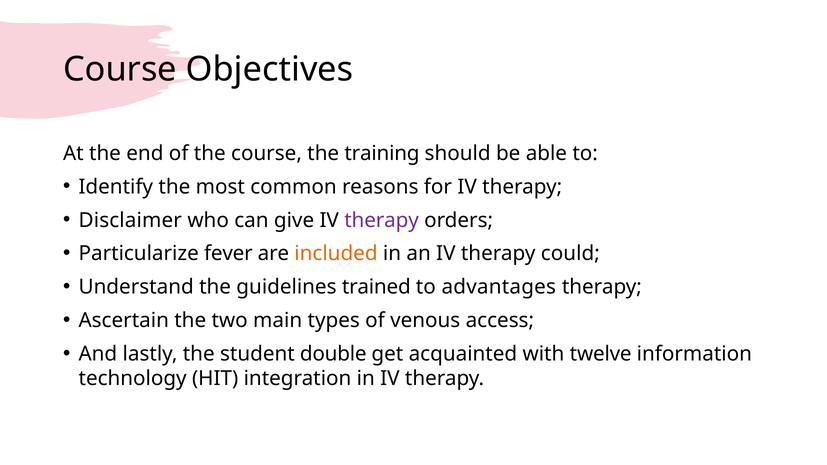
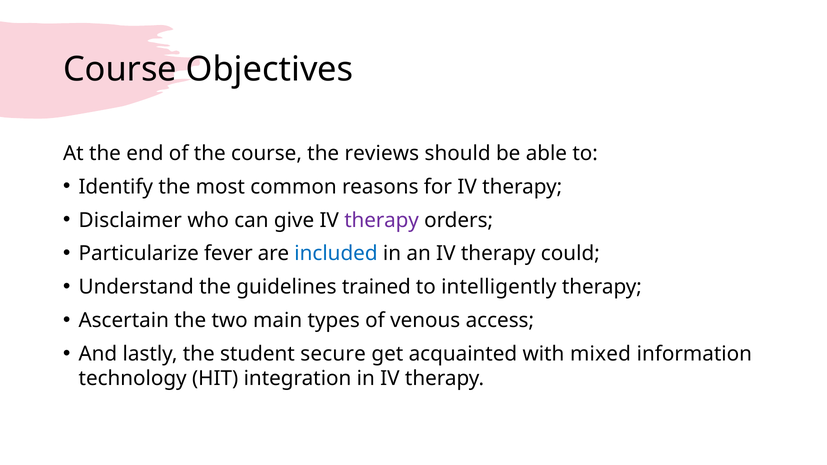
training: training -> reviews (382, 153)
included colour: orange -> blue (336, 254)
advantages: advantages -> intelligently (499, 287)
double: double -> secure (333, 354)
twelve: twelve -> mixed (600, 354)
